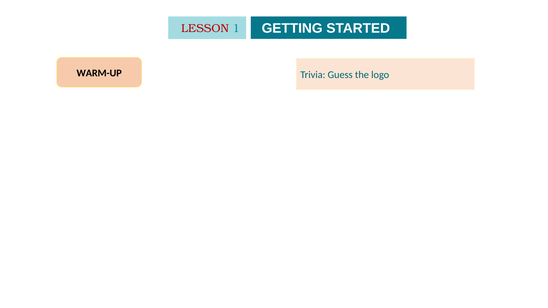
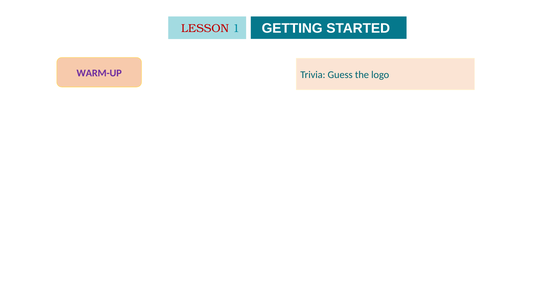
WARM-UP colour: black -> purple (99, 73)
